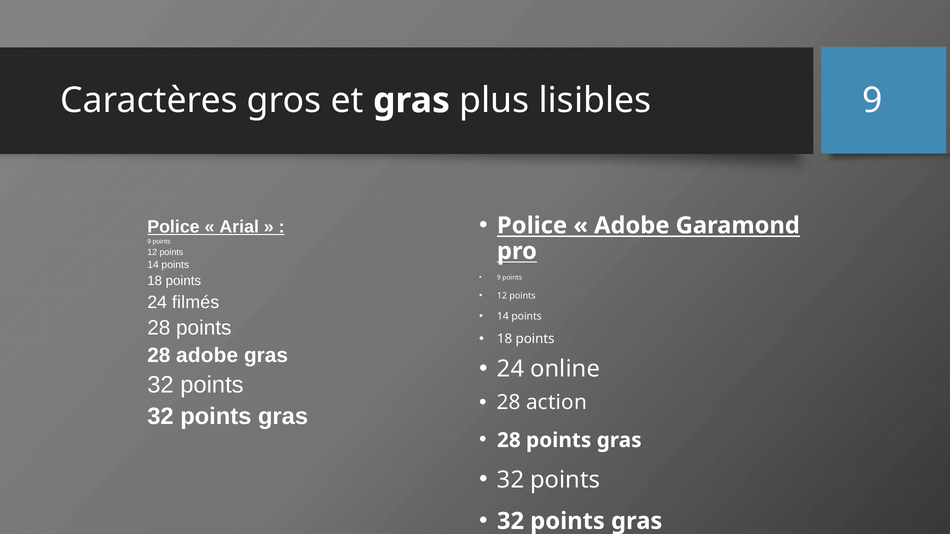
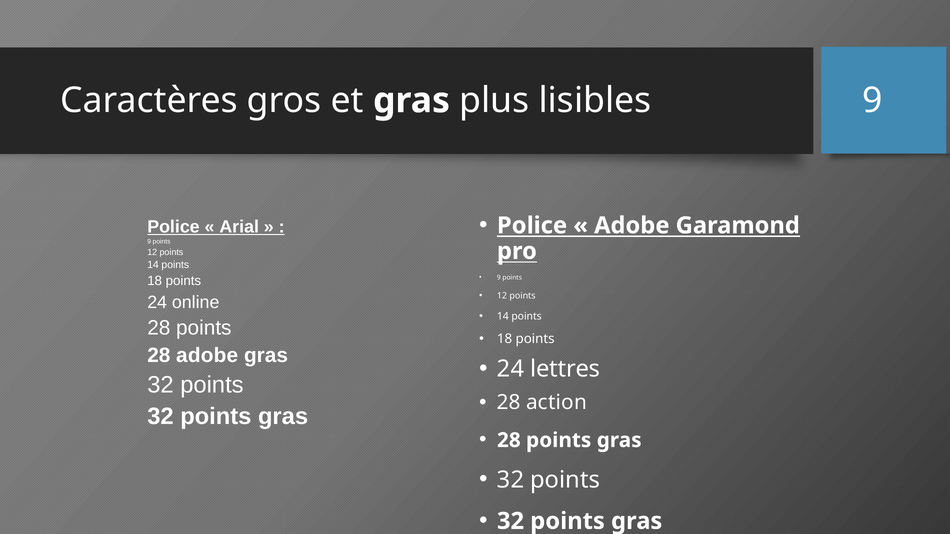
filmés: filmés -> online (196, 302)
online: online -> lettres (565, 369)
